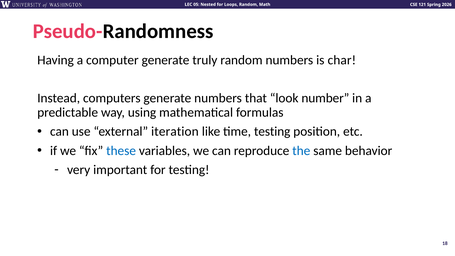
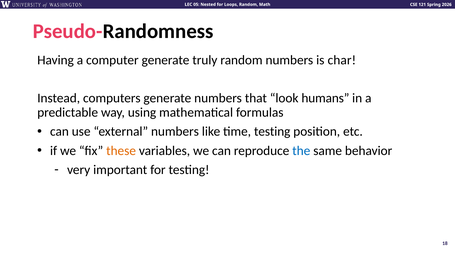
number: number -> humans (325, 98)
external iteration: iteration -> numbers (175, 132)
these colour: blue -> orange (121, 151)
